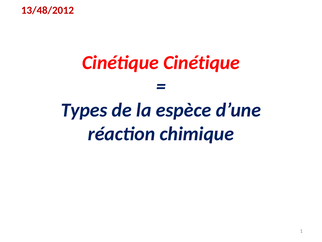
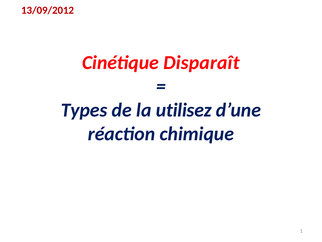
13/48/2012: 13/48/2012 -> 13/09/2012 (48, 10)
Cinétique Cinétique: Cinétique -> Disparaît (201, 63)
espèce: espèce -> utilisez (184, 110)
